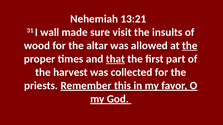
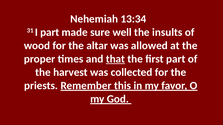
13:21: 13:21 -> 13:34 (133, 19)
I wall: wall -> part (50, 32)
visit: visit -> well (122, 32)
the underline: present -> none (190, 46)
